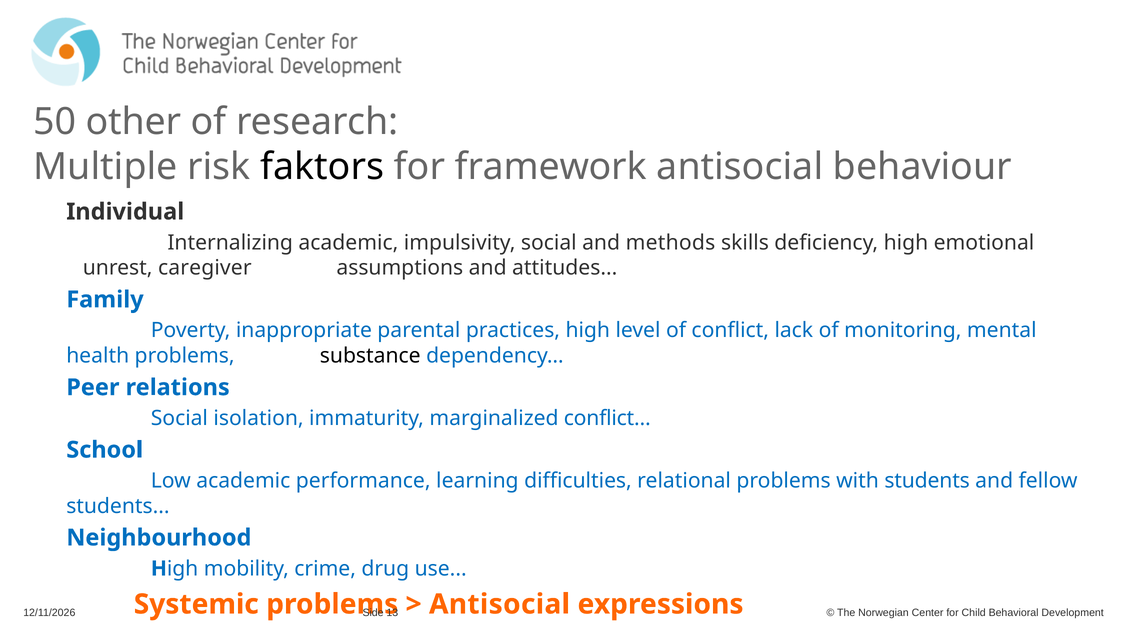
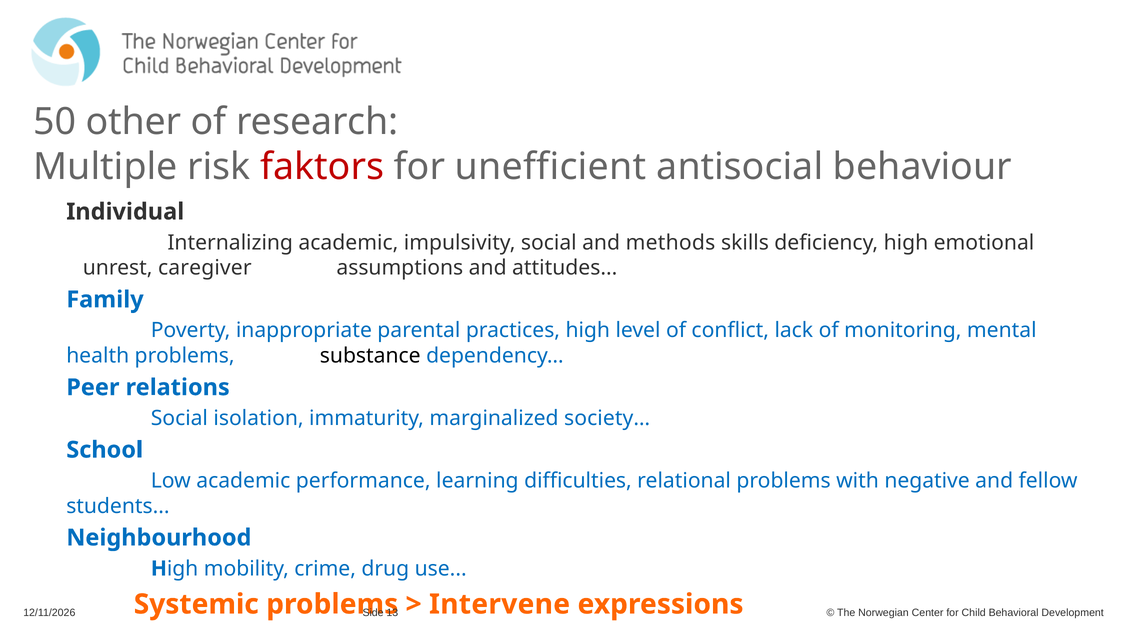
faktors colour: black -> red (322, 167)
framework: framework -> unefficient (551, 167)
conflict…: conflict… -> society… (607, 418)
with students: students -> negative (927, 481)
Antisocial: Antisocial -> Intervene (500, 604)
